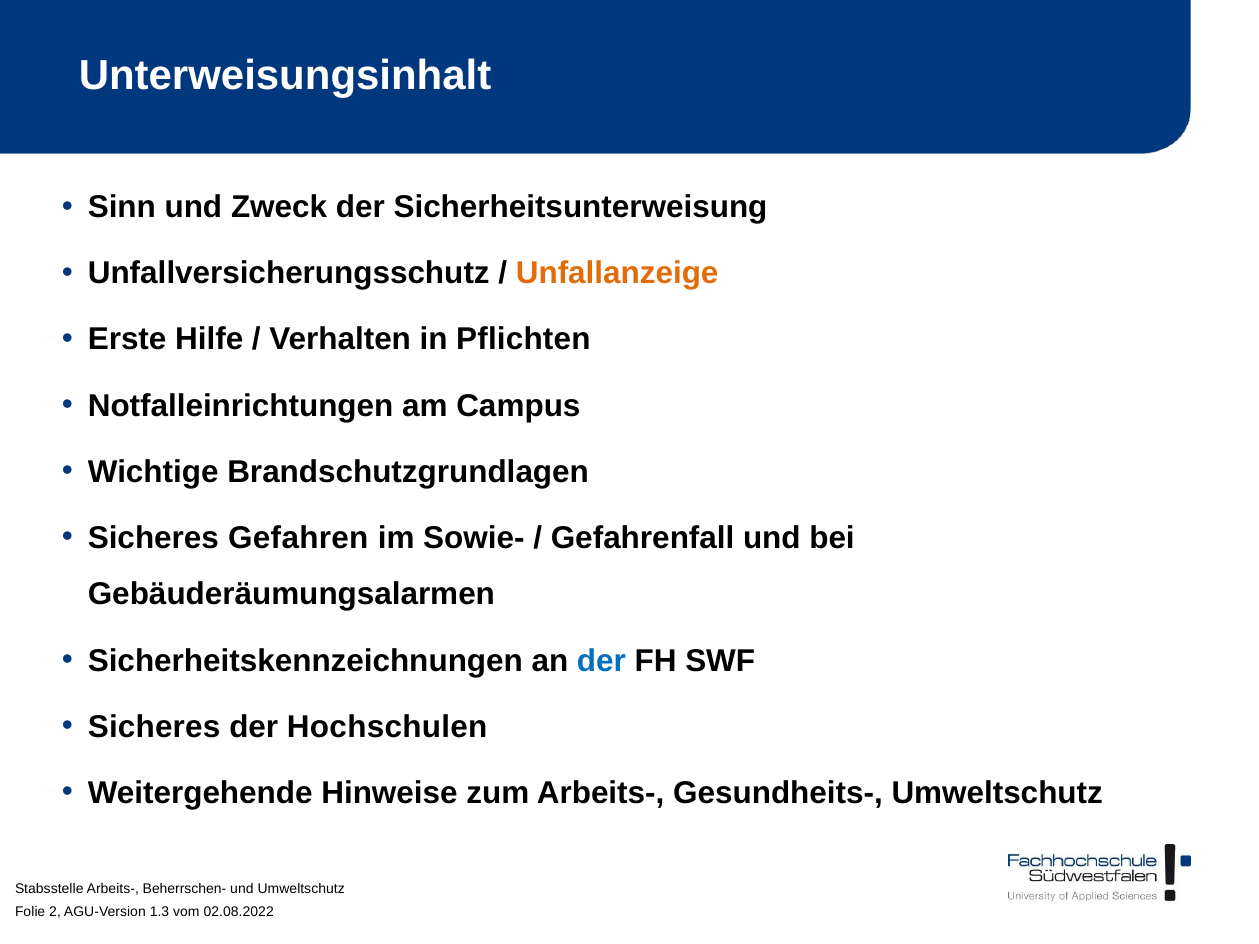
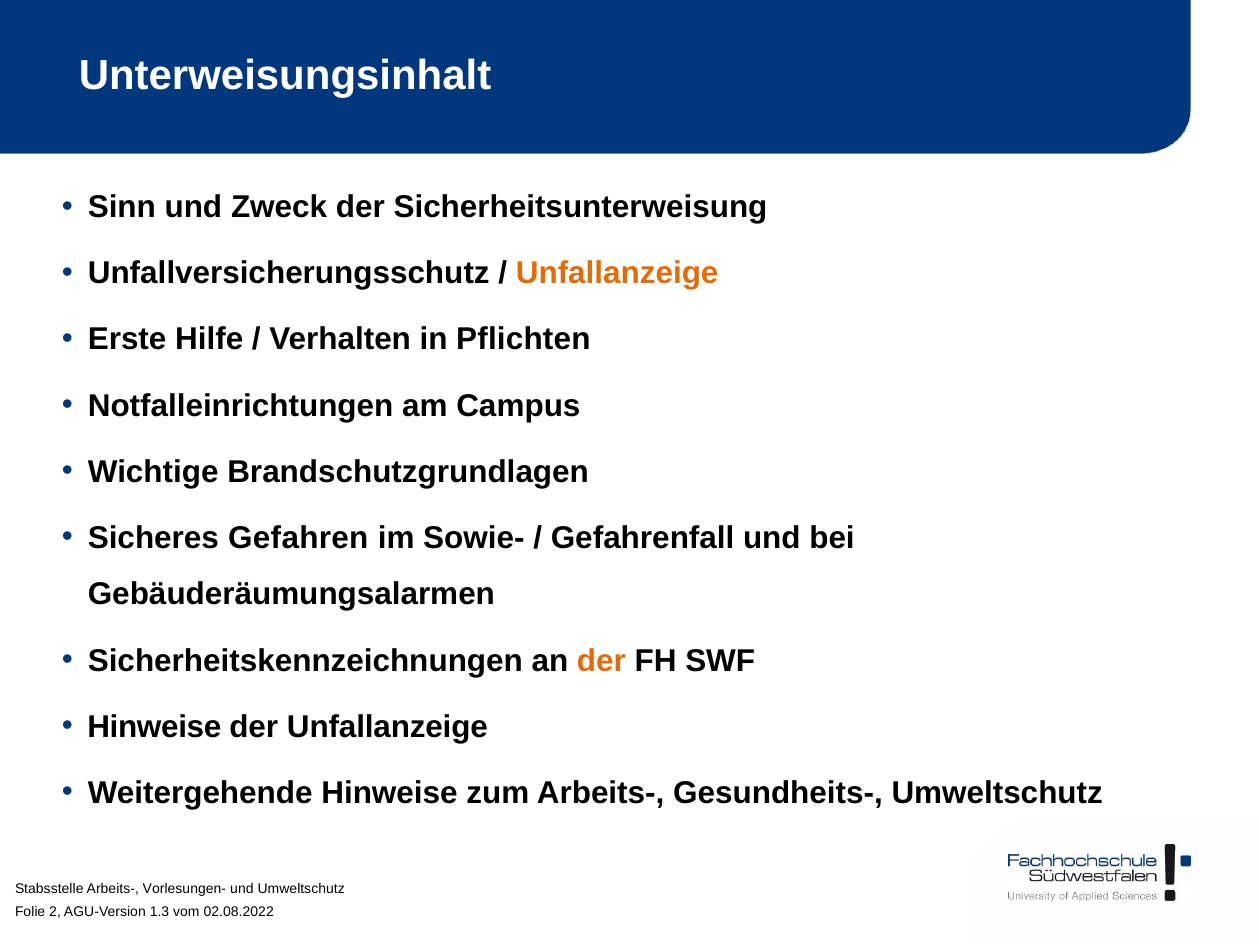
der colour: blue -> orange (601, 661)
Sicheres: Sicheres -> Hinweise (154, 727)
der Hochschulen: Hochschulen -> Unfallanzeige (387, 727)
Beherrschen-: Beherrschen- -> Vorlesungen- (184, 889)
